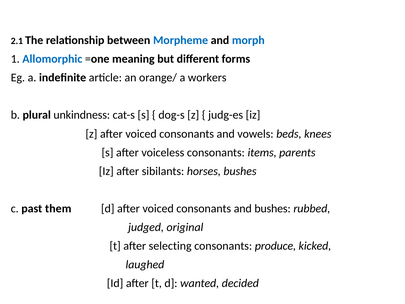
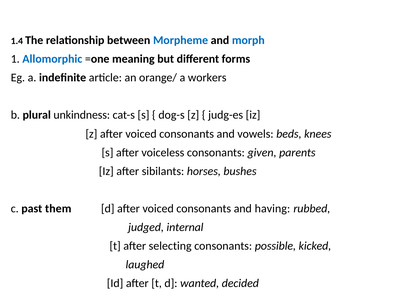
2.1: 2.1 -> 1.4 (17, 41)
items: items -> given (262, 152)
and bushes: bushes -> having (272, 208)
original: original -> internal (185, 227)
produce: produce -> possible (275, 246)
